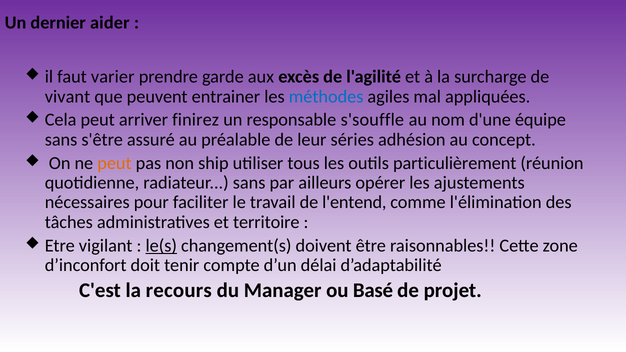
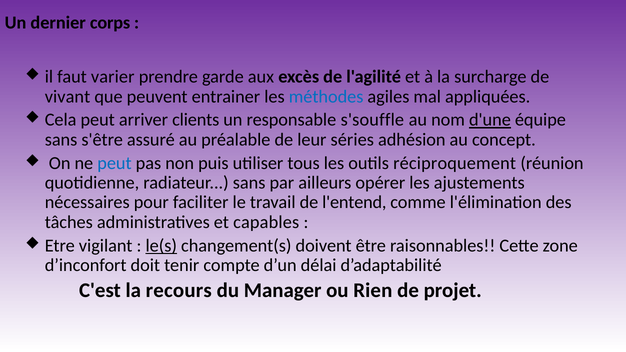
aider: aider -> corps (110, 23)
finirez: finirez -> clients (196, 120)
d'une underline: none -> present (490, 120)
peut colour: orange -> blue (114, 163)
ship: ship -> puis (213, 163)
particulièrement: particulièrement -> réciproquement (455, 163)
territoire: territoire -> capables (266, 222)
Basé: Basé -> Rien (373, 291)
